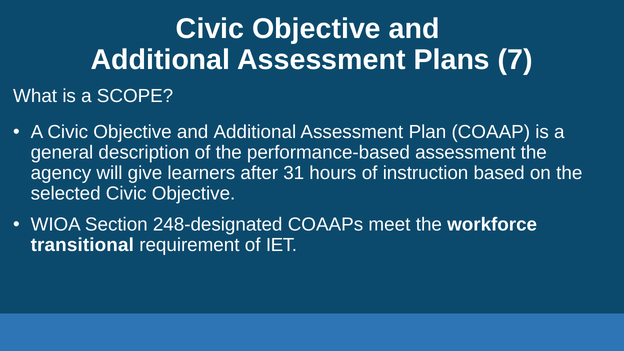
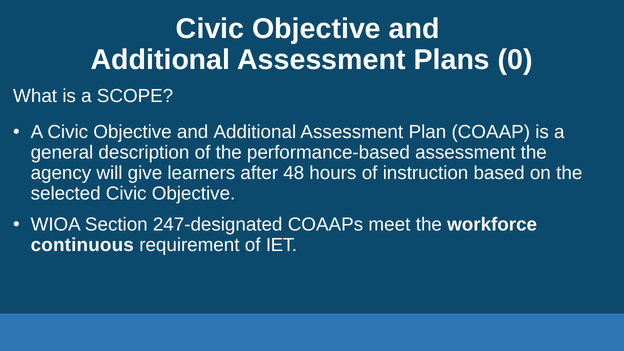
7: 7 -> 0 (515, 60)
31: 31 -> 48 (294, 173)
248-designated: 248-designated -> 247-designated (218, 225)
transitional: transitional -> continuous (82, 245)
